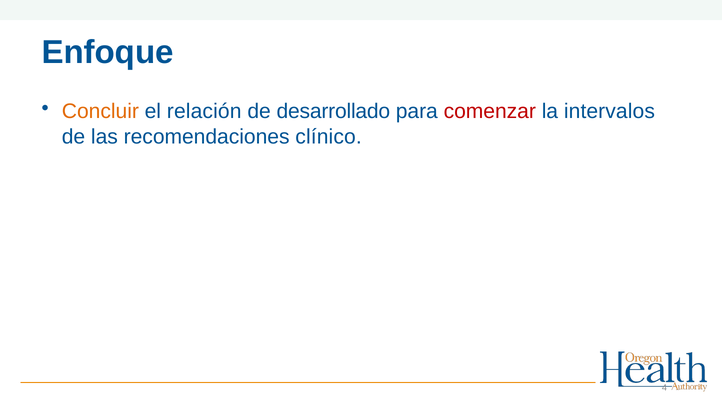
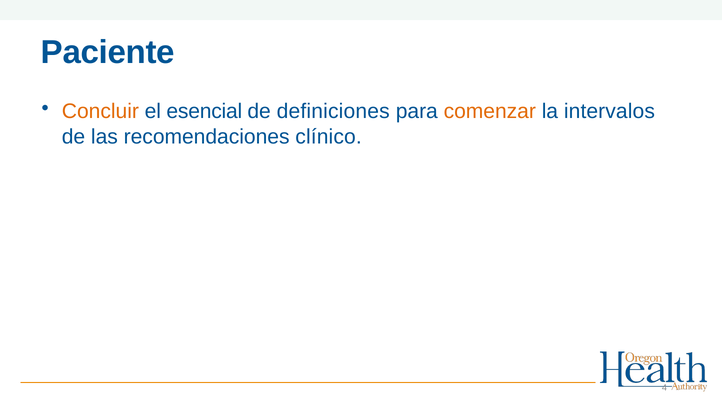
Enfoque: Enfoque -> Paciente (108, 52)
relación: relación -> esencial (204, 112)
desarrollado: desarrollado -> definiciones (333, 112)
comenzar colour: red -> orange (490, 112)
